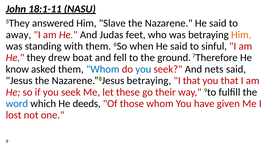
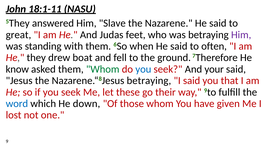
away: away -> great (18, 35)
Him colour: orange -> purple (241, 35)
sinful: sinful -> often (214, 46)
Whom colour: blue -> green (103, 69)
nets: nets -> your (214, 69)
I that: that -> said (192, 80)
deeds: deeds -> down (87, 103)
